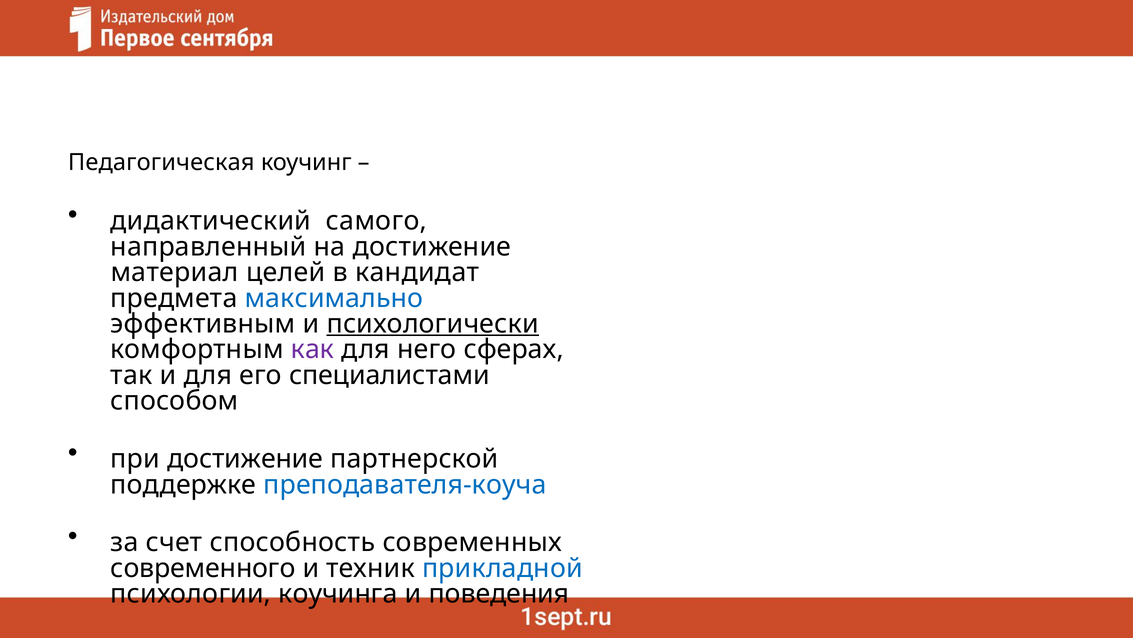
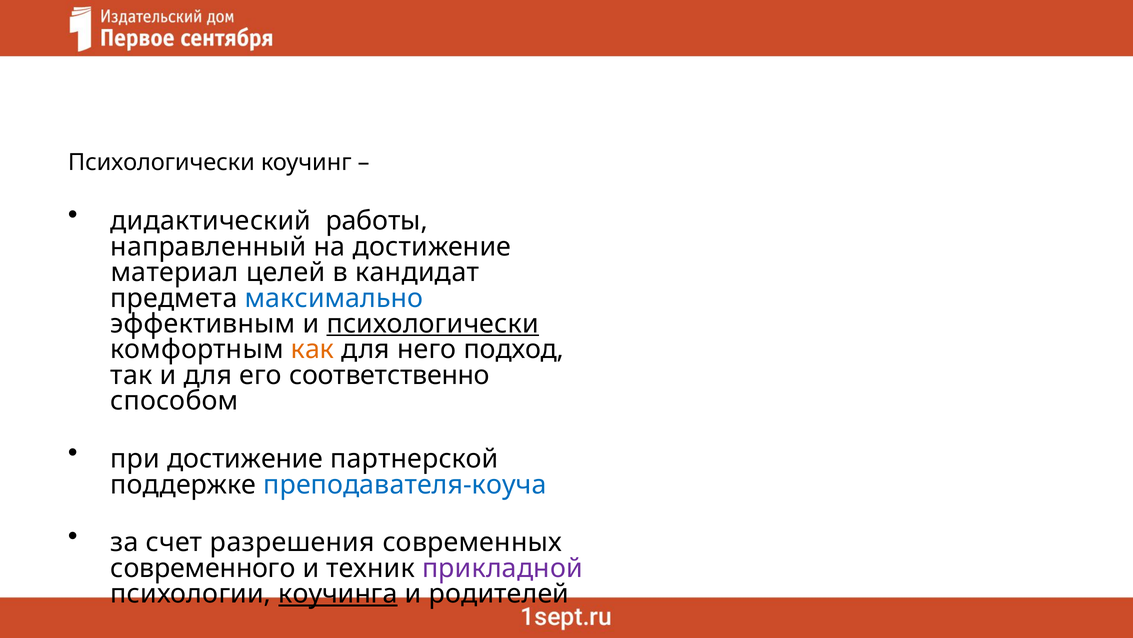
Педагогическая: Педагогическая -> Психологически (161, 162)
самого: самого -> работы (377, 221)
как colour: purple -> orange (313, 349)
сферах: сферах -> подход (514, 349)
специалистами: специалистами -> соответственно (389, 375)
способность: способность -> разрешения (292, 542)
прикладной colour: blue -> purple (502, 568)
коучинга underline: none -> present (338, 593)
поведения: поведения -> родителей (499, 593)
